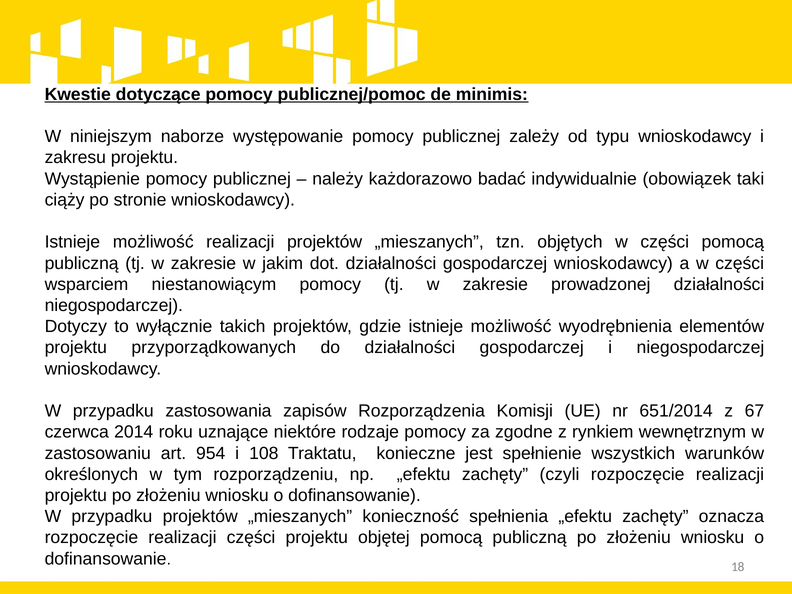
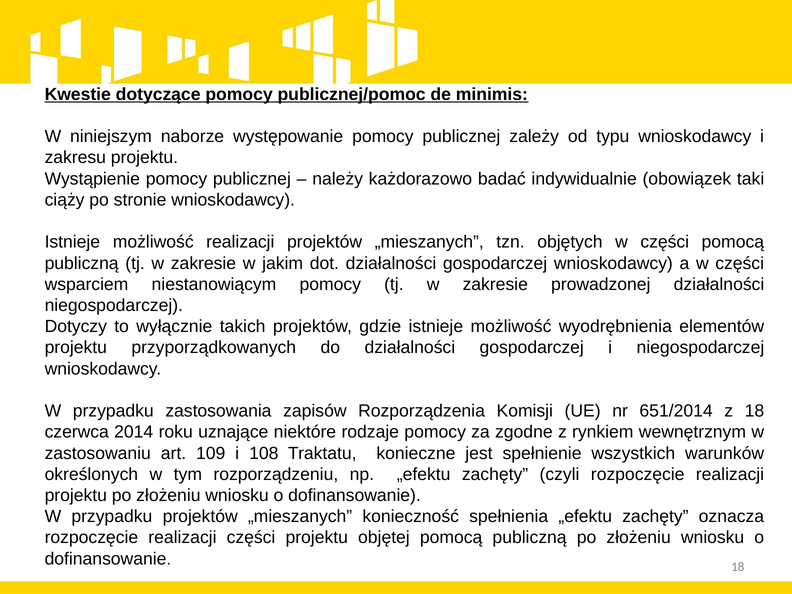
z 67: 67 -> 18 (754, 411)
954: 954 -> 109 (211, 453)
